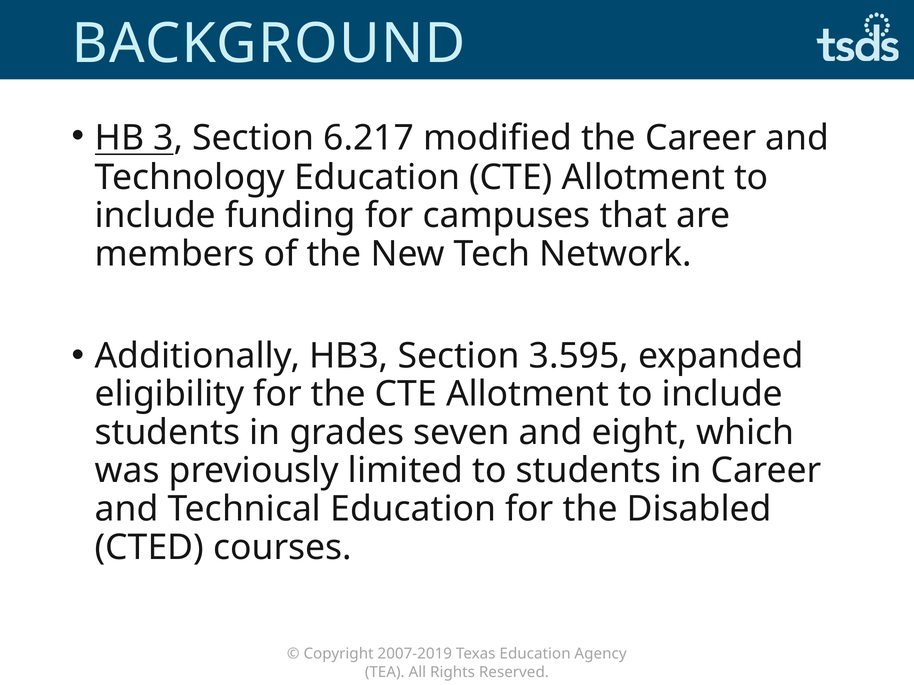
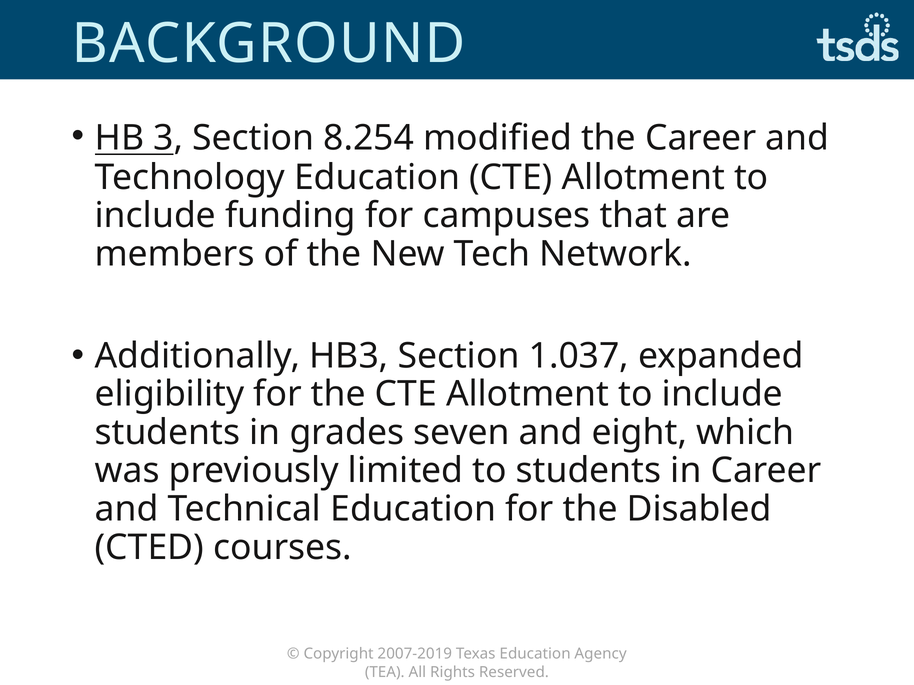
6.217: 6.217 -> 8.254 (369, 138)
3.595: 3.595 -> 1.037 (579, 356)
